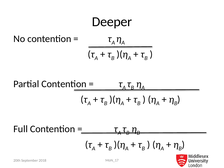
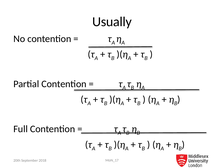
Deeper: Deeper -> Usually (112, 22)
